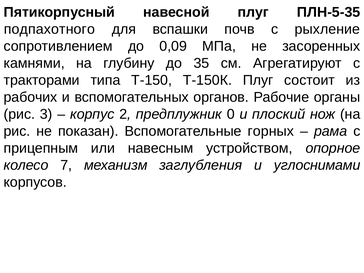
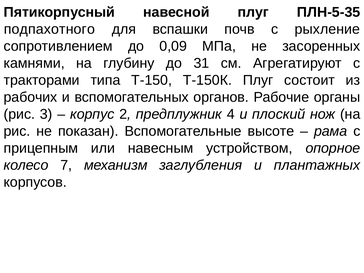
35: 35 -> 31 (201, 63)
0: 0 -> 4 (231, 114)
горных: горных -> высоте (271, 131)
углоснимами: углоснимами -> плантажных (317, 165)
